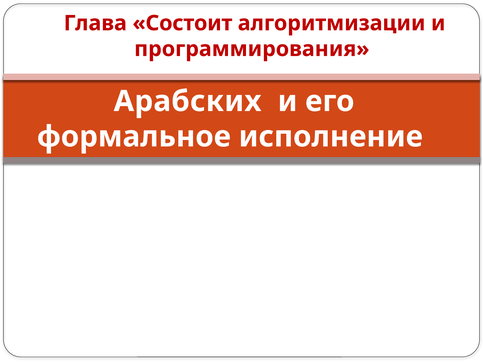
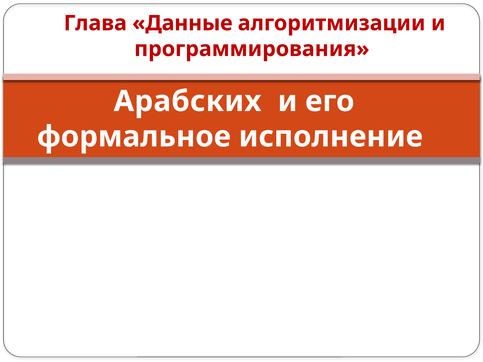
Состоит: Состоит -> Данные (182, 23)
